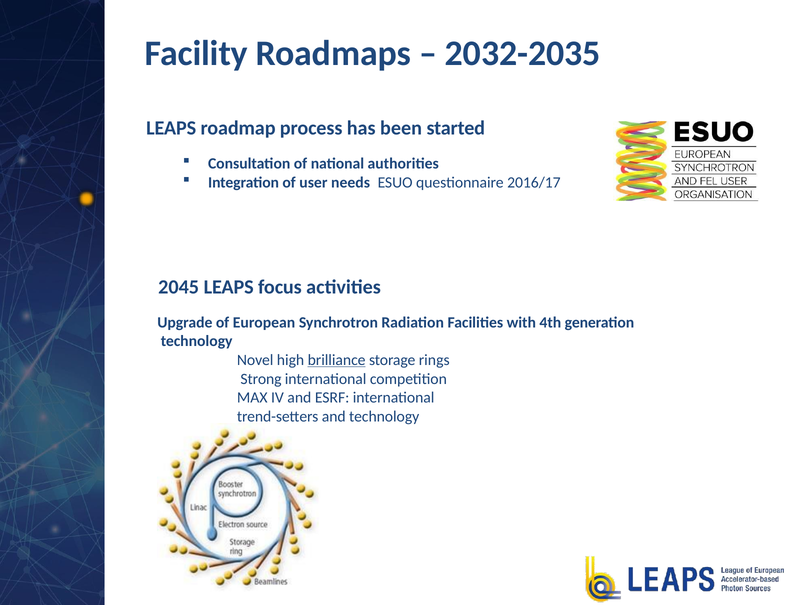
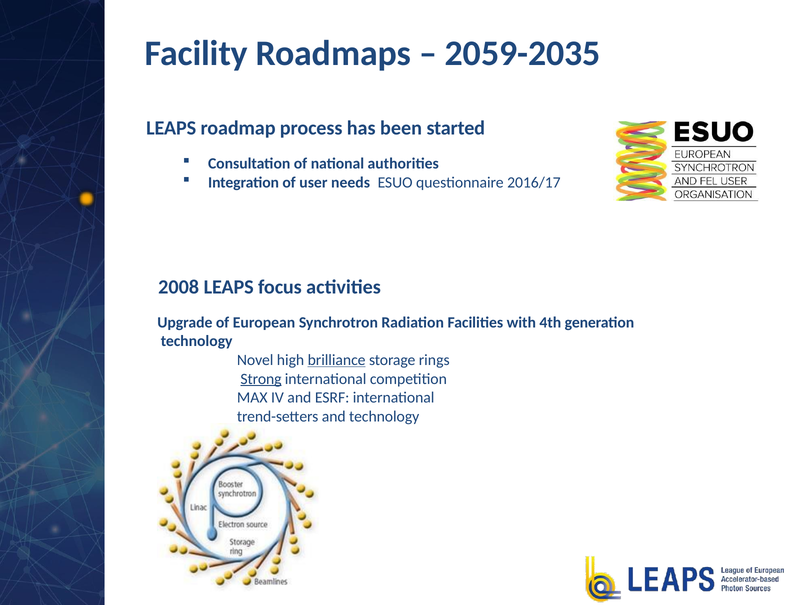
2032-2035: 2032-2035 -> 2059-2035 (523, 53)
2045: 2045 -> 2008 (179, 287)
Strong underline: none -> present (261, 379)
